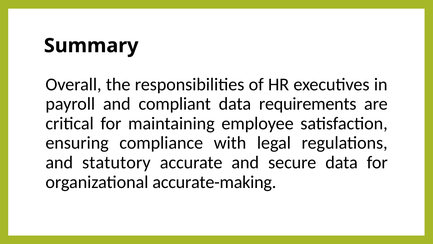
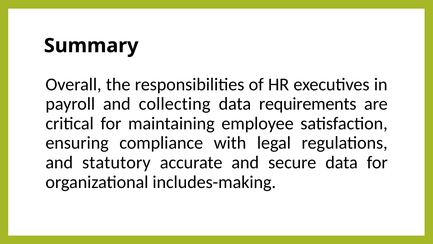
compliant: compliant -> collecting (175, 104)
accurate-making: accurate-making -> includes-making (214, 182)
